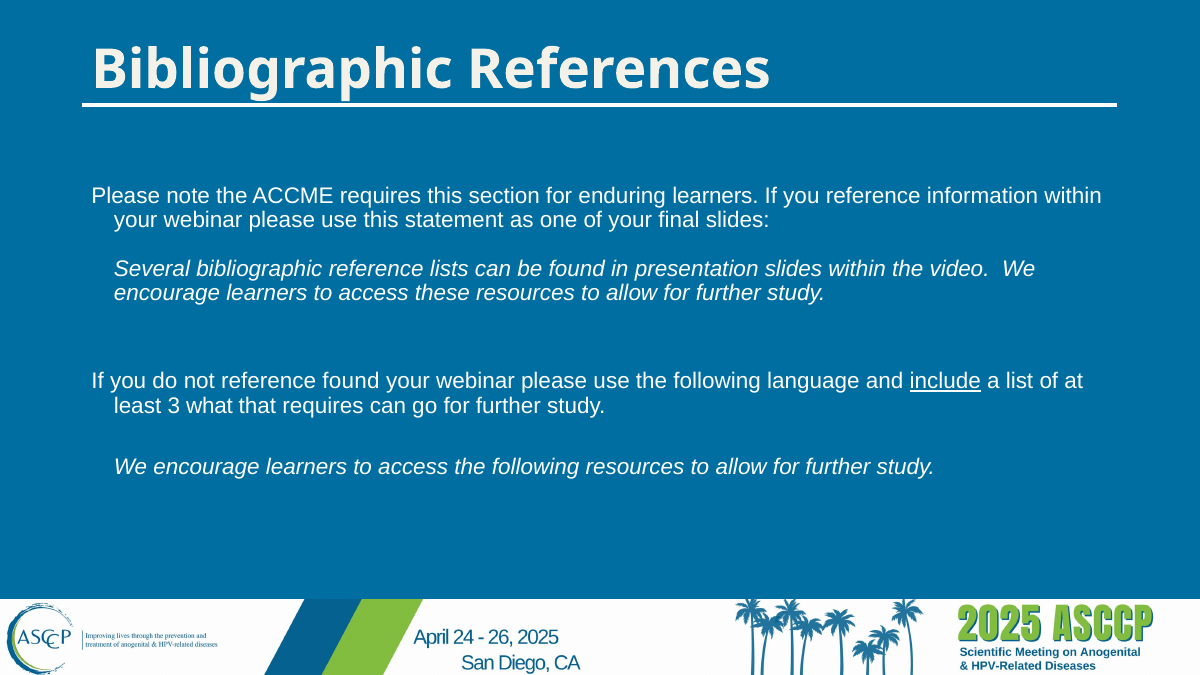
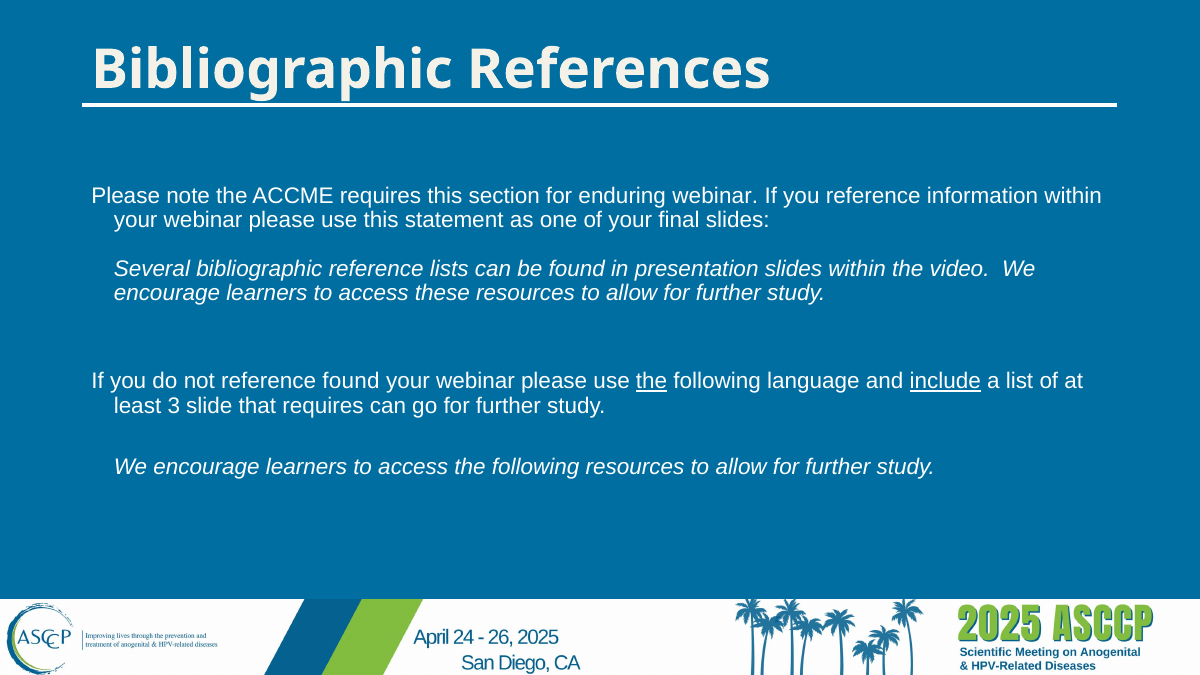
enduring learners: learners -> webinar (715, 196)
the underline: none -> present (652, 381)
what: what -> slide (209, 406)
